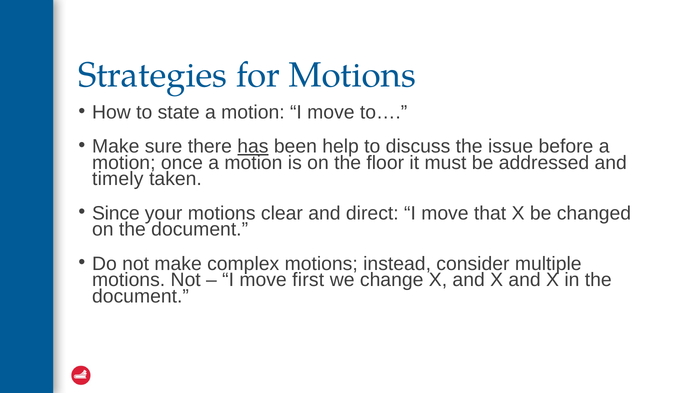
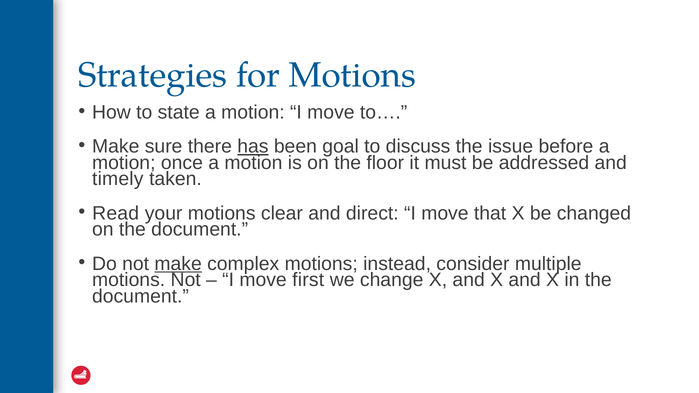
help: help -> goal (341, 147)
Since: Since -> Read (116, 213)
make underline: none -> present (178, 264)
